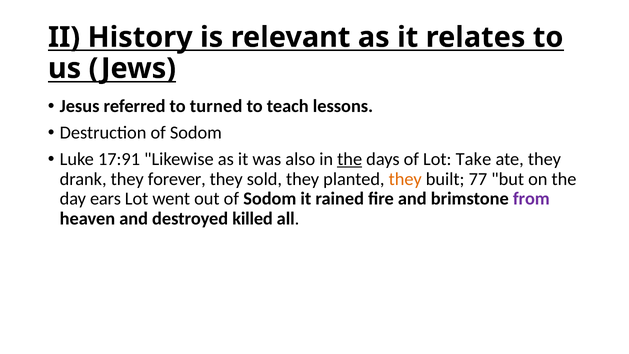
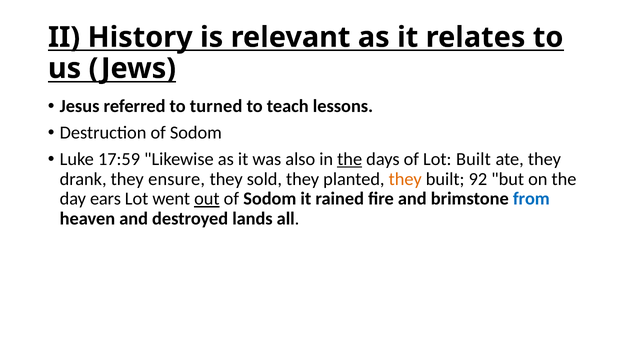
17:91: 17:91 -> 17:59 (119, 159)
Lot Take: Take -> Built (473, 159)
forever: forever -> ensure (177, 179)
77: 77 -> 92 (478, 179)
out underline: none -> present (207, 199)
from colour: purple -> blue (531, 199)
killed: killed -> lands (252, 219)
